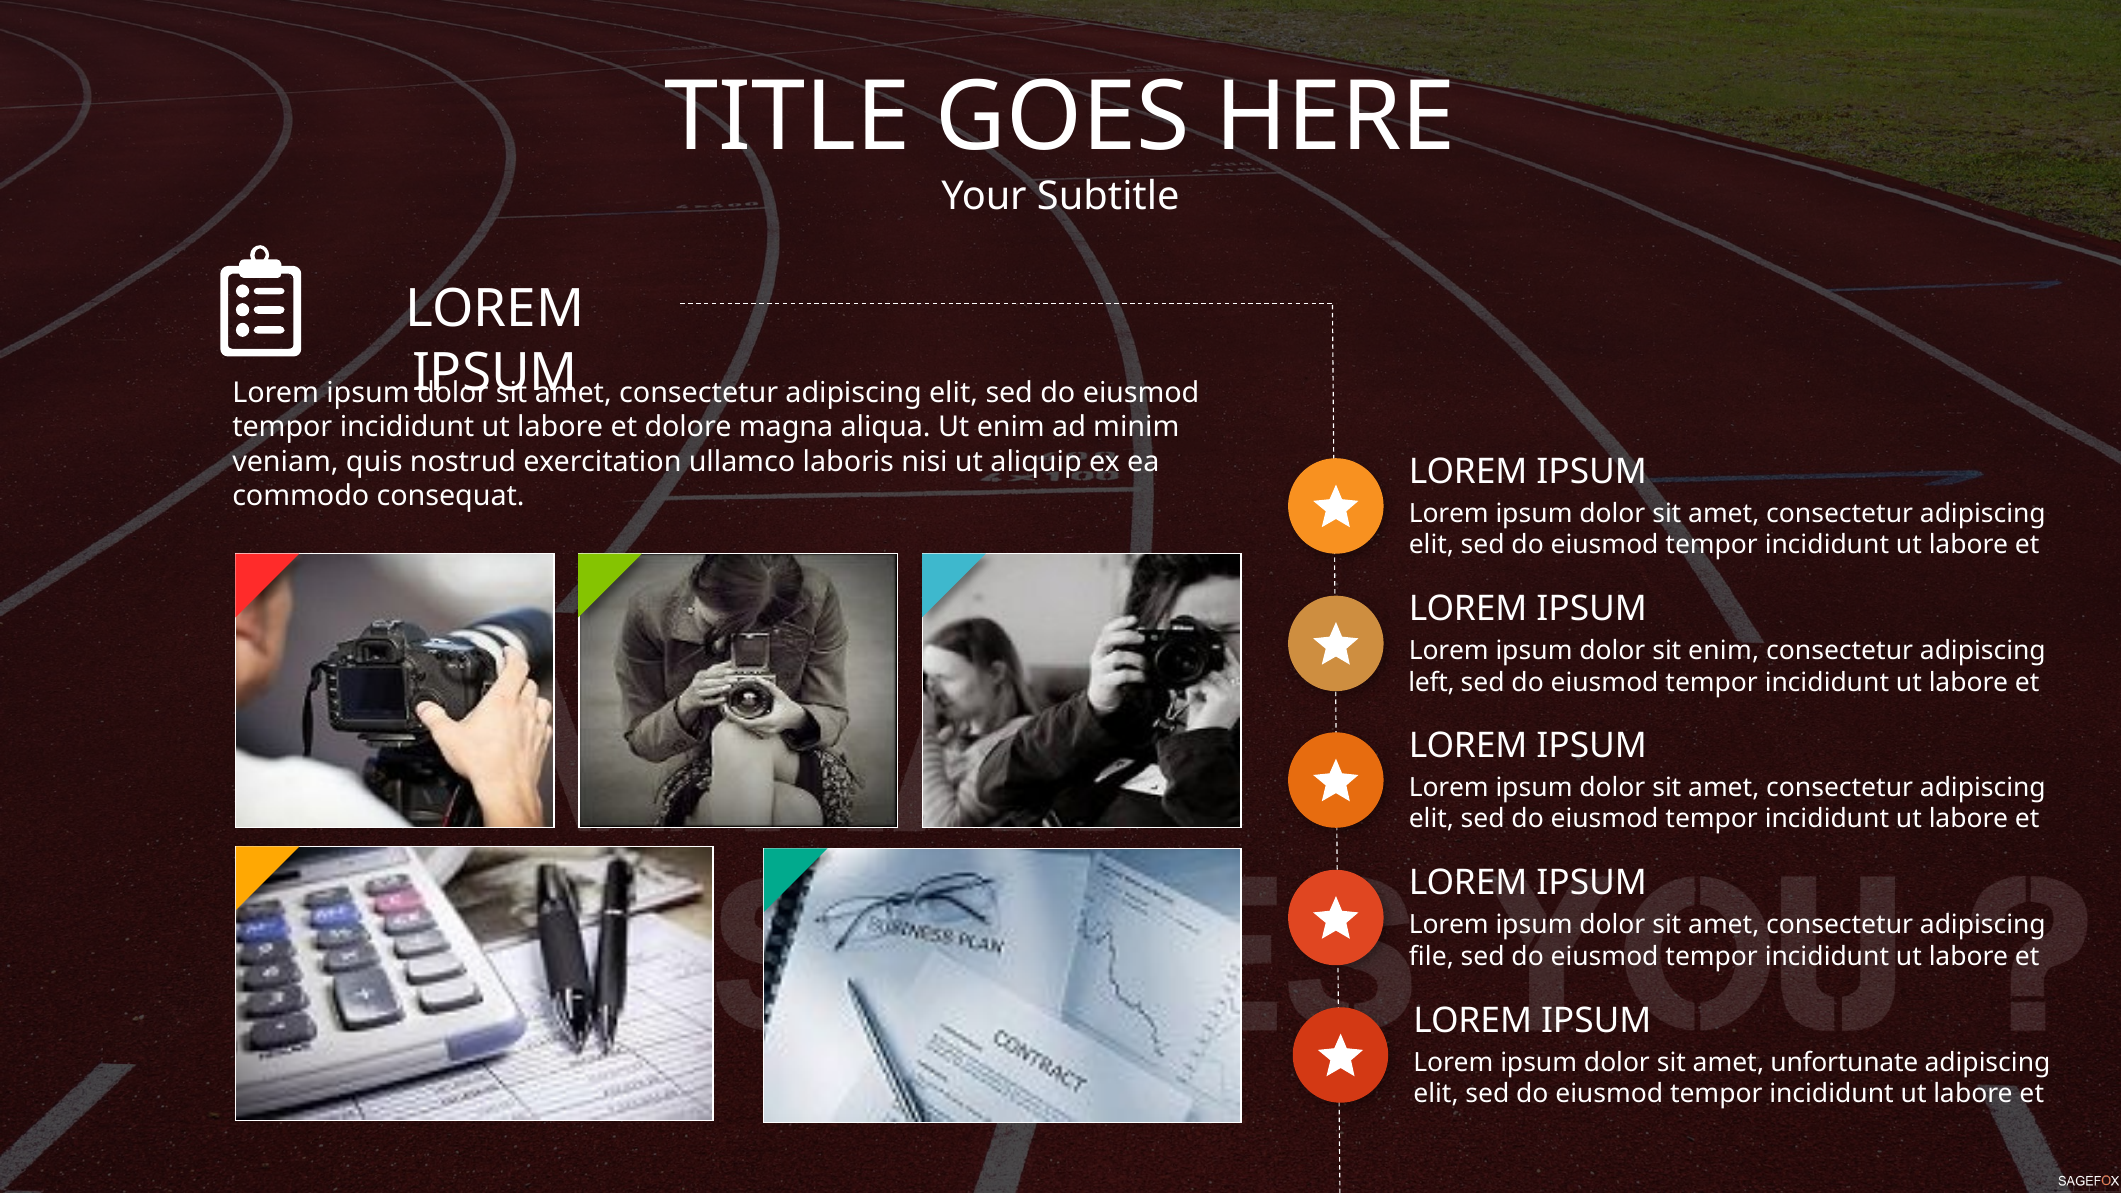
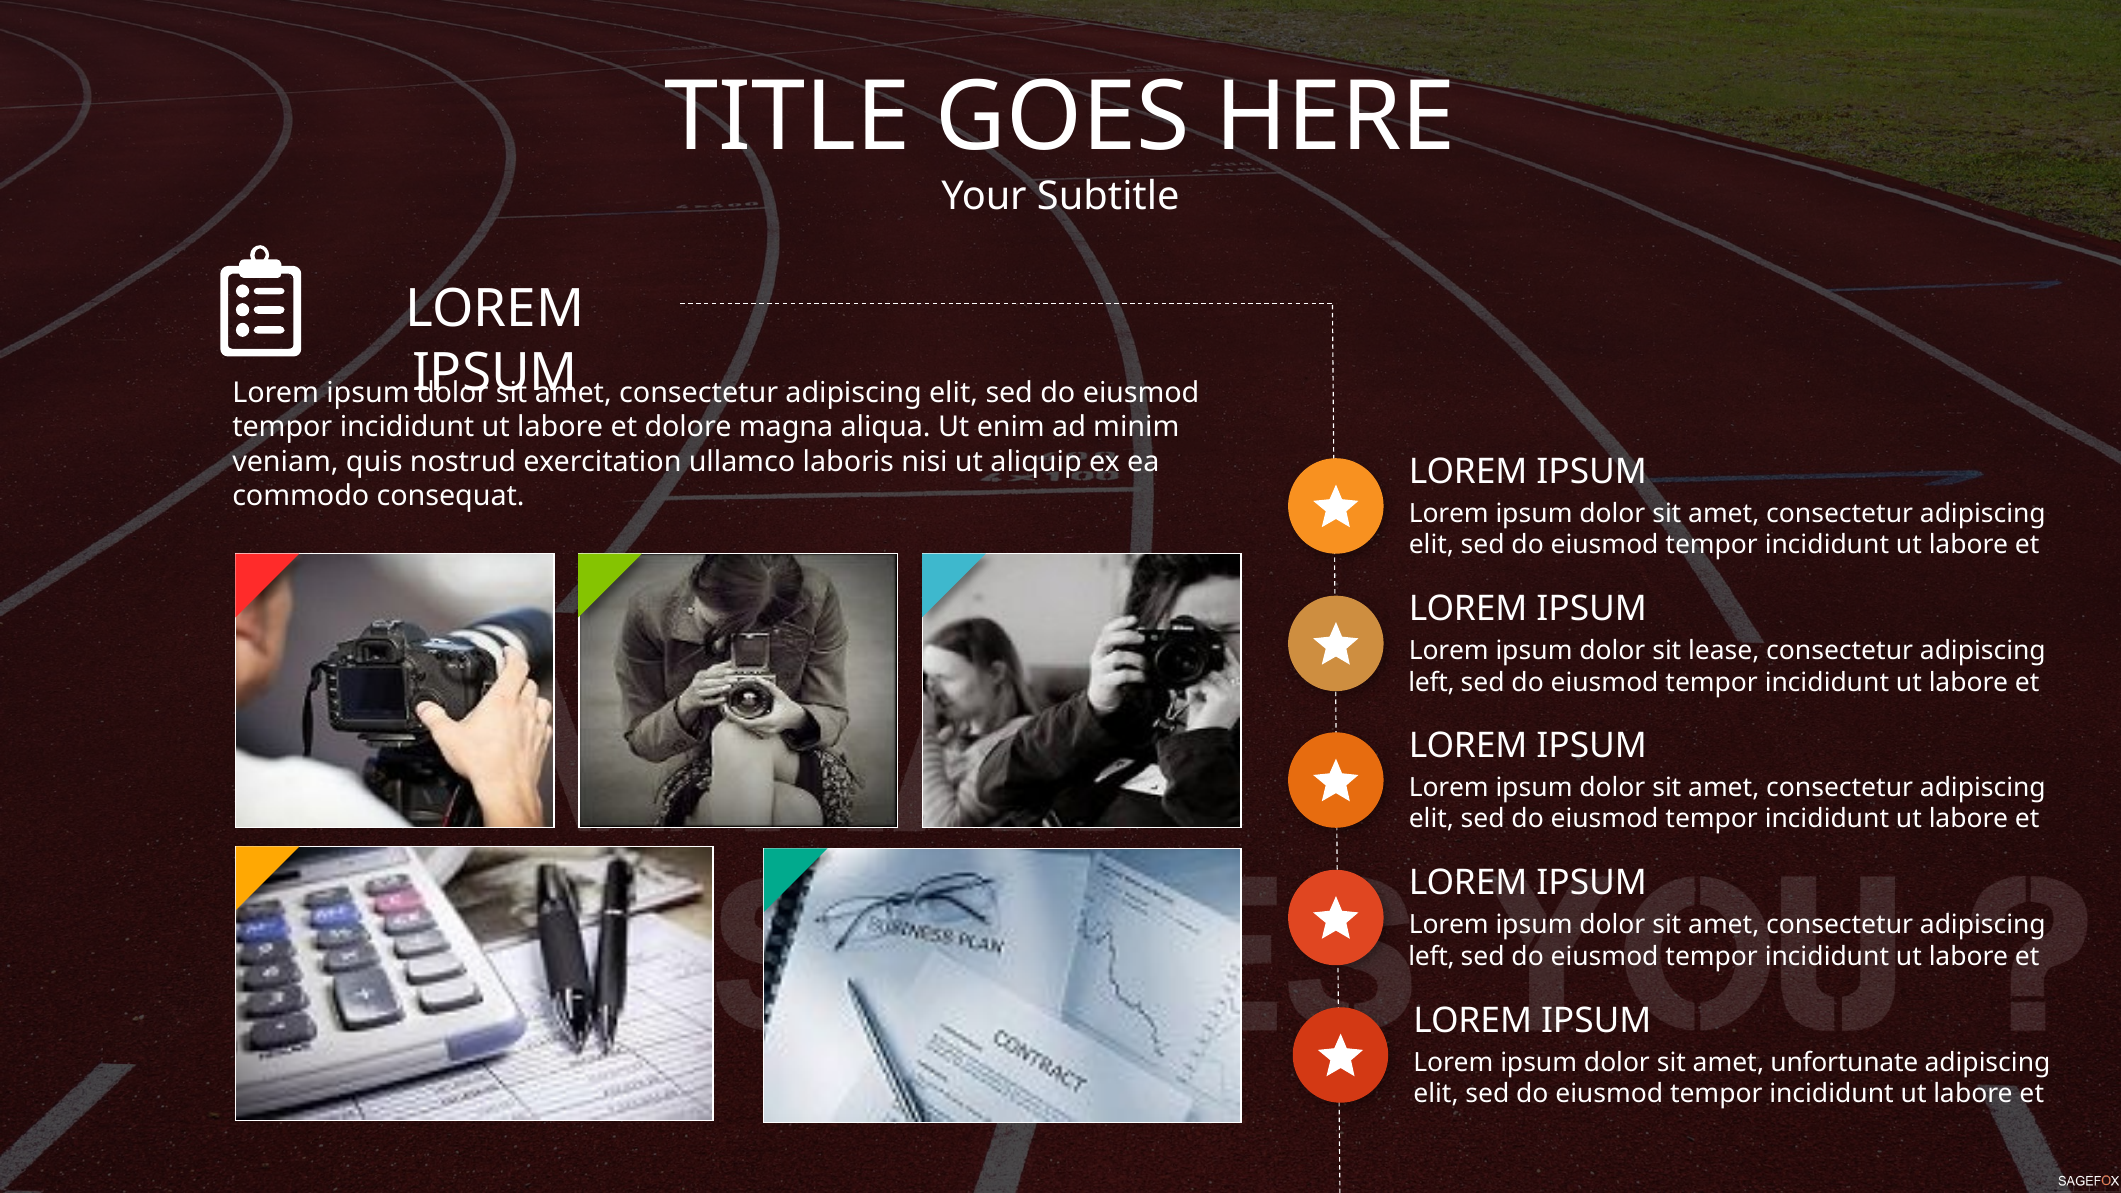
sit enim: enim -> lease (1724, 651)
file: file -> left (1432, 957)
